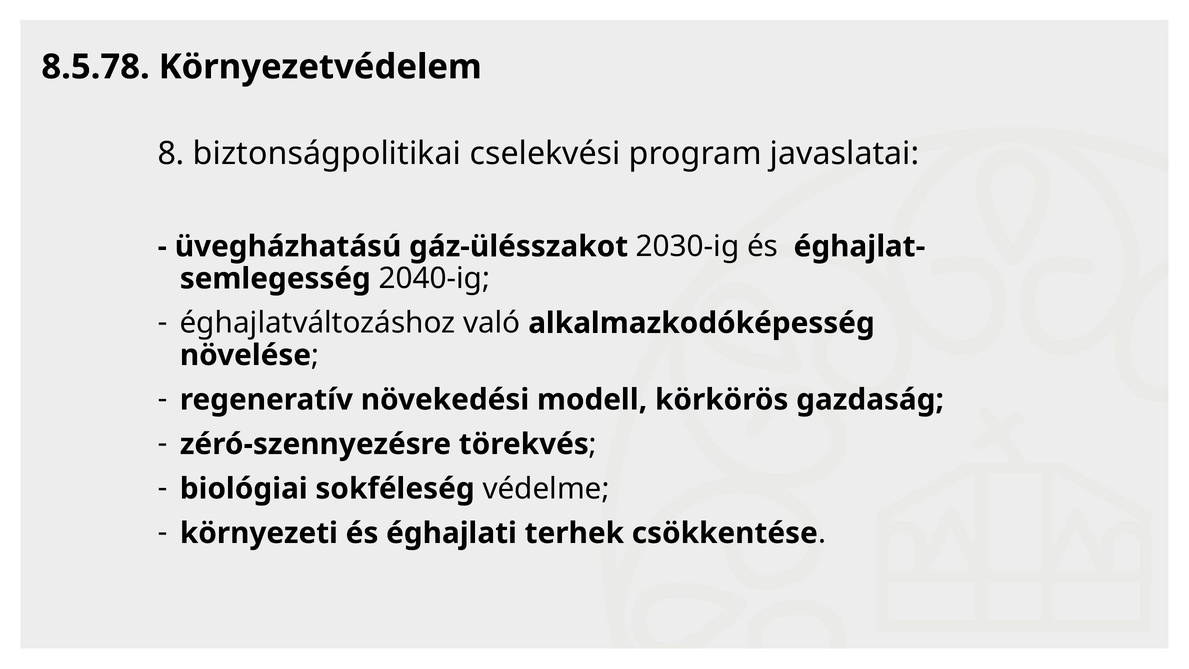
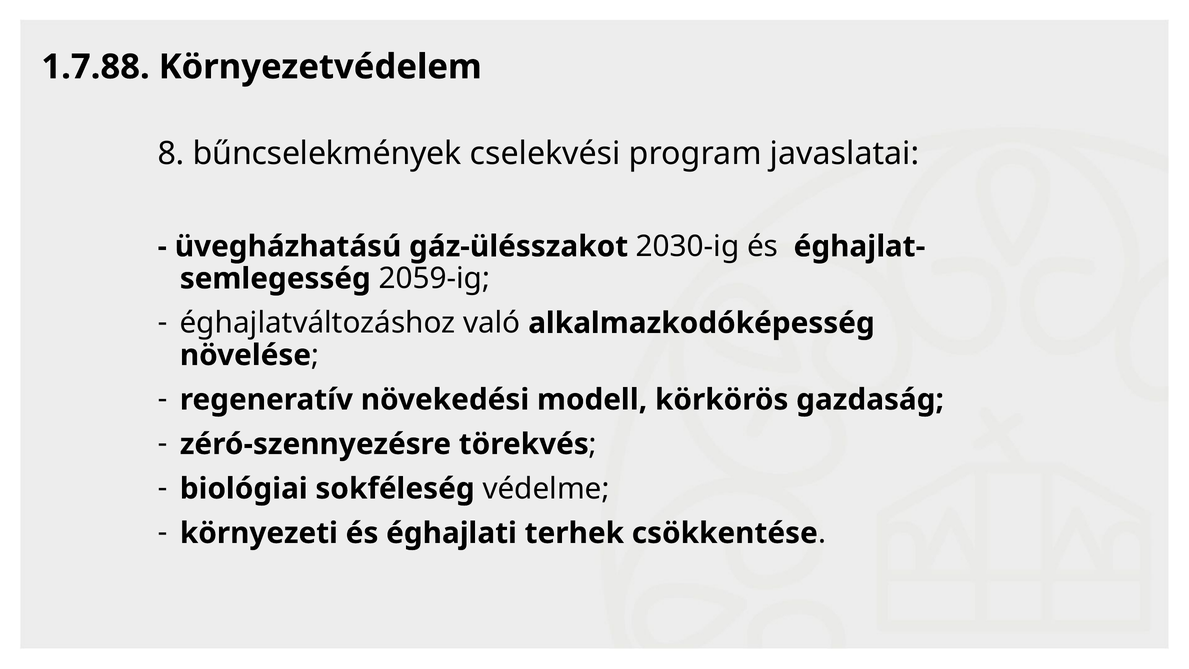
8.5.78: 8.5.78 -> 1.7.88 (96, 67)
biztonságpolitikai: biztonságpolitikai -> bűncselekmények (327, 153)
2040-ig: 2040-ig -> 2059-ig (434, 279)
